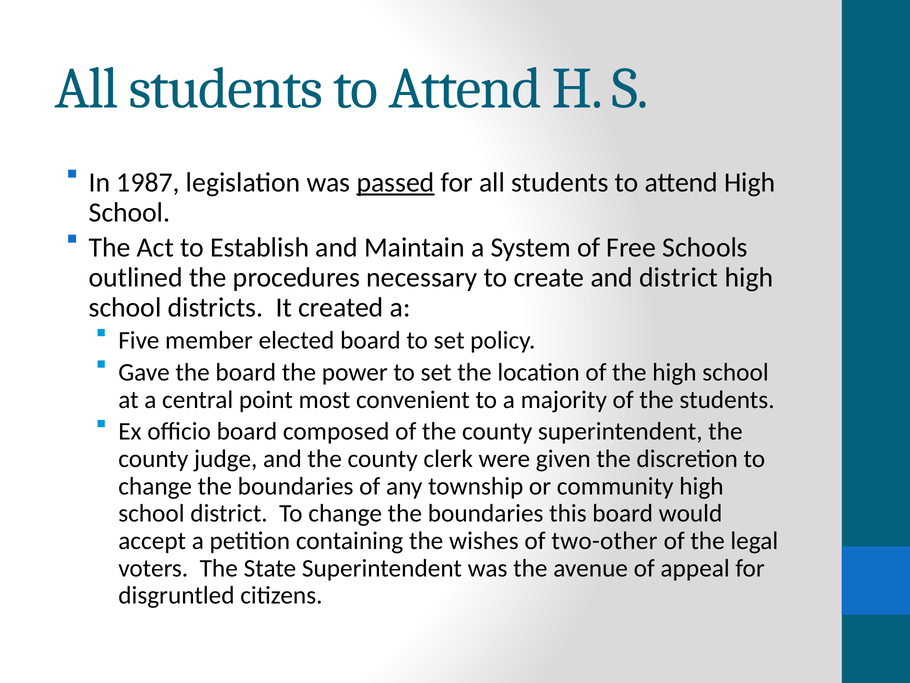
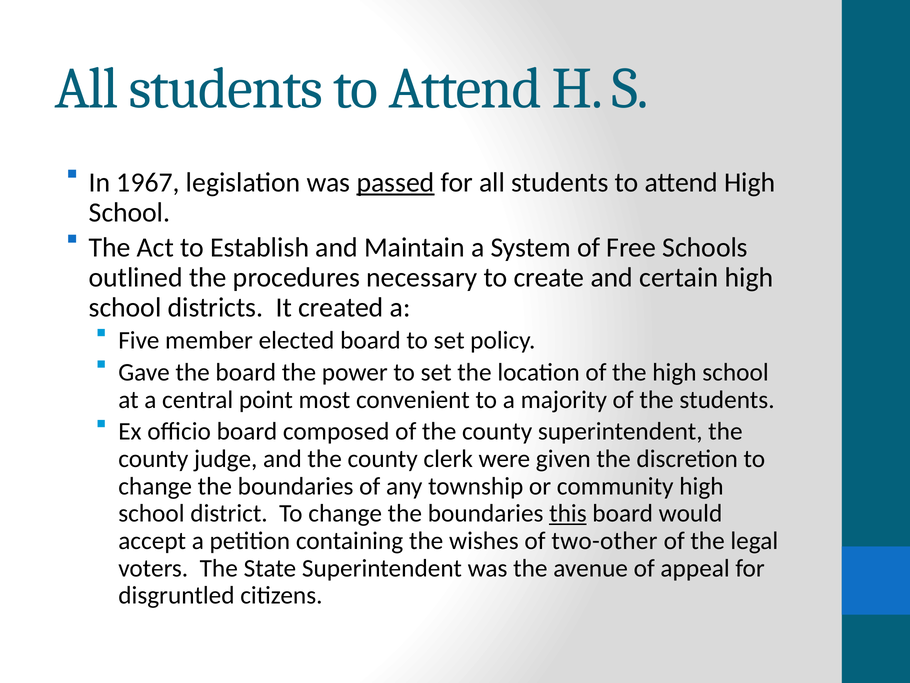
1987: 1987 -> 1967 (148, 182)
and district: district -> certain (679, 277)
this underline: none -> present (568, 513)
